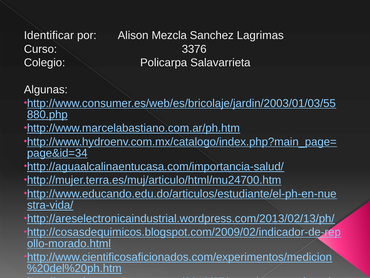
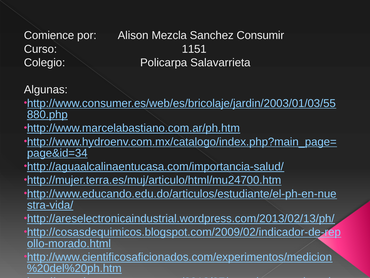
Identificar: Identificar -> Comience (49, 35)
Lagrimas: Lagrimas -> Consumir (260, 35)
3376: 3376 -> 1151 (194, 49)
